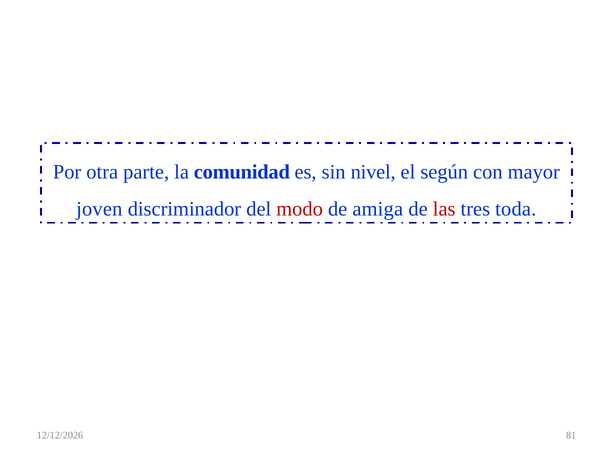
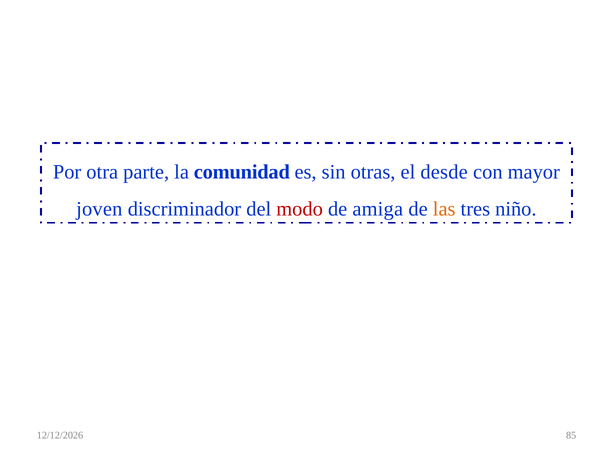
nivel: nivel -> otras (373, 172)
según: según -> desde (444, 172)
las colour: red -> orange (444, 209)
toda: toda -> niño (516, 209)
81: 81 -> 85 (571, 435)
